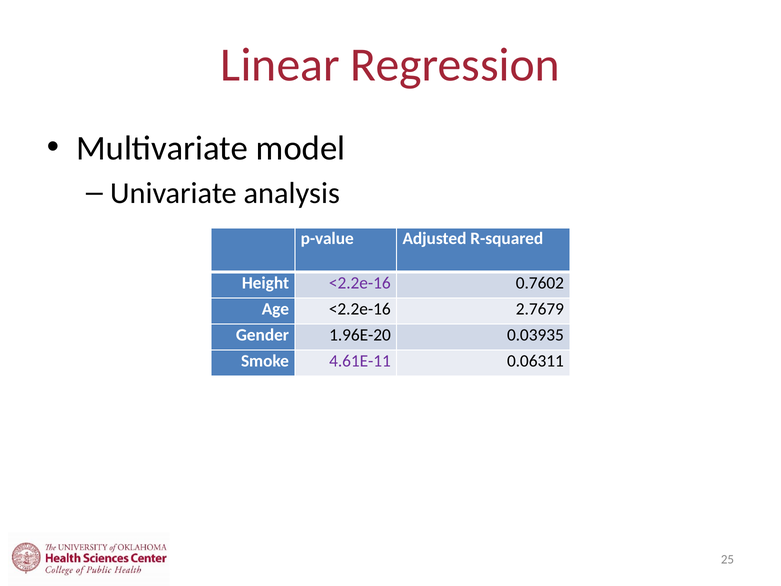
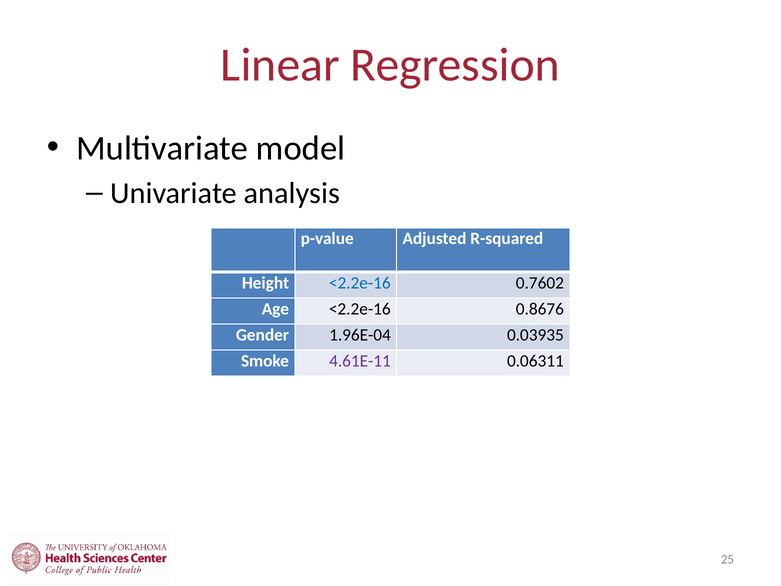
<2.2e-16 colour: purple -> blue (360, 283)
2.7679: 2.7679 -> 0.8676 (540, 309)
1.96E-20: 1.96E-20 -> 1.96E-04 (360, 335)
